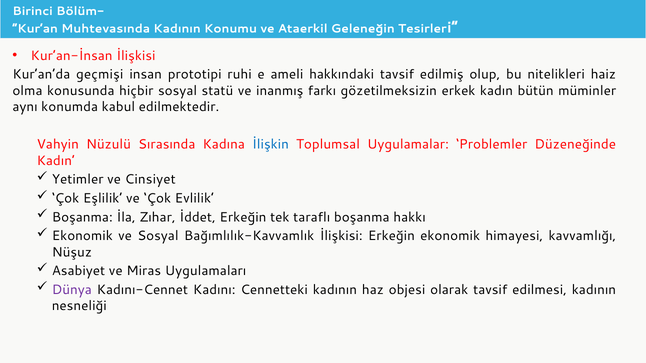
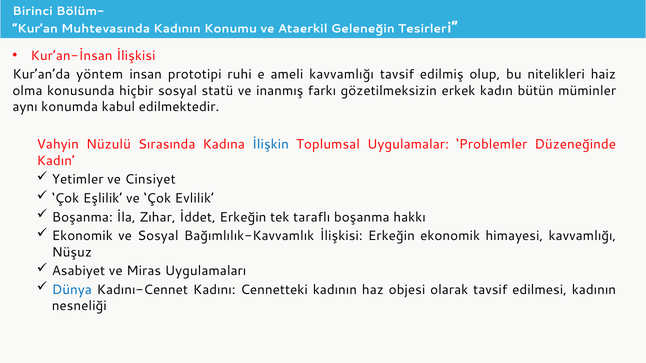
geçmişi: geçmişi -> yöntem (100, 75)
ameli hakkındaki: hakkındaki -> kavvamlığı (342, 75)
Dünya colour: purple -> blue (72, 290)
